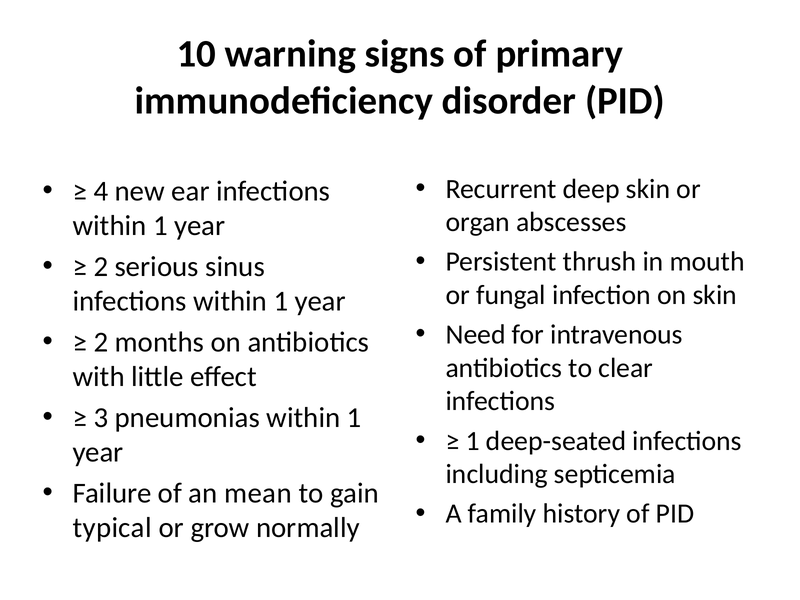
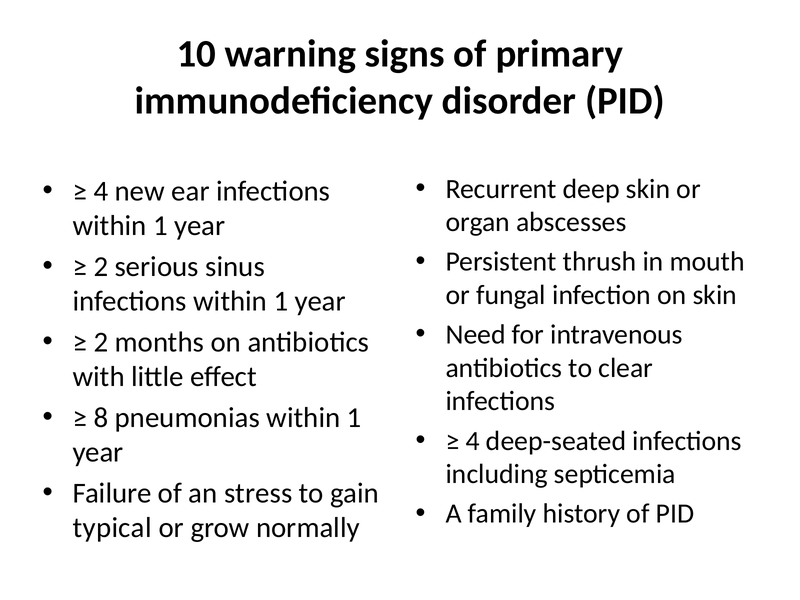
3: 3 -> 8 (101, 418)
1: 1 -> 4 (473, 441)
mean: mean -> stress (258, 493)
